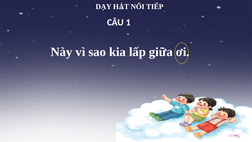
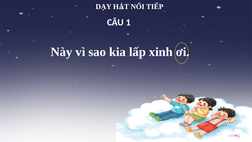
giữa: giữa -> xinh (161, 52)
